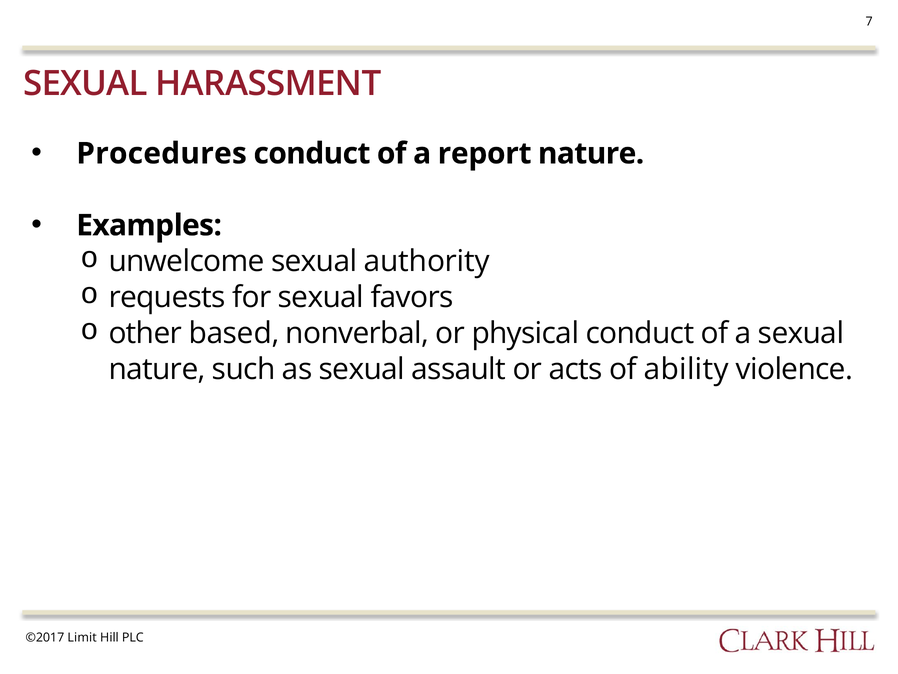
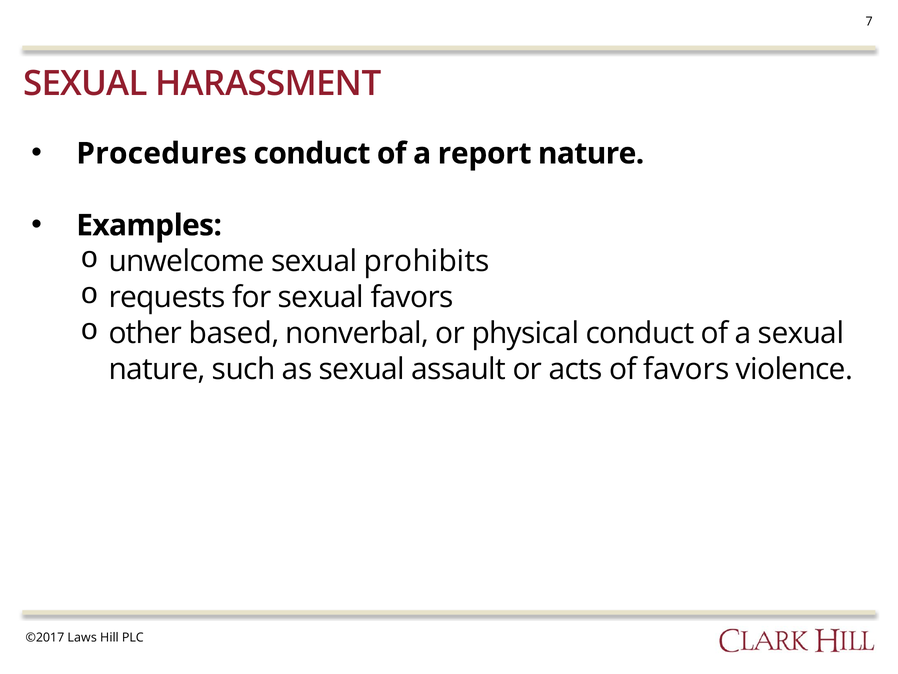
authority: authority -> prohibits (427, 261)
of ability: ability -> favors (686, 369)
Limit: Limit -> Laws (82, 637)
